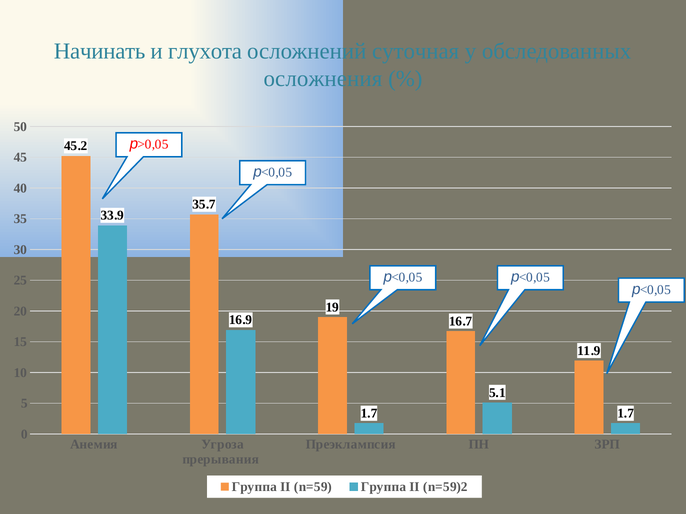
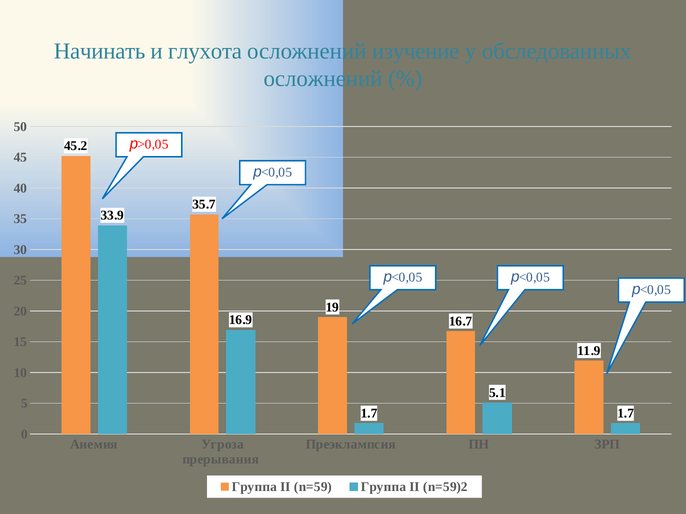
суточная: суточная -> изучение (416, 51)
осложнения: осложнения -> осложнений (323, 79)
